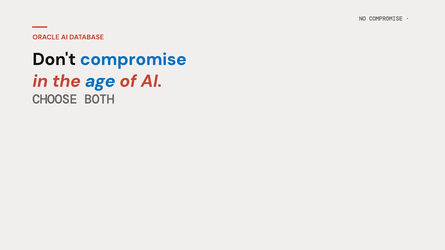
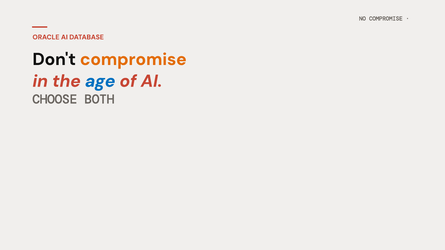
compromise colour: blue -> orange (133, 59)
